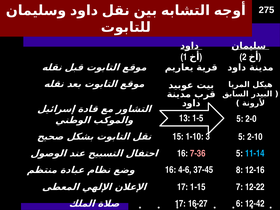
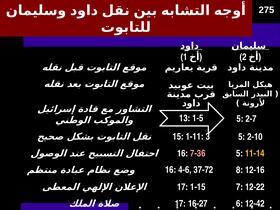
2-0: 2-0 -> 2-7 (251, 119)
1-10: 1-10 -> 1-11 (195, 137)
11-14 colour: light blue -> yellow (255, 153)
37-45: 37-45 -> 37-72 (203, 170)
